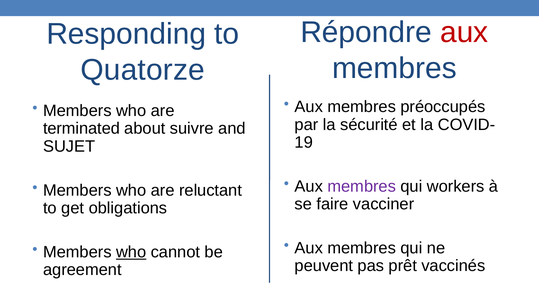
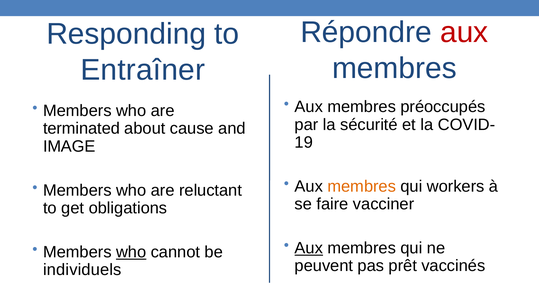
Quatorze: Quatorze -> Entraîner (143, 70)
suivre: suivre -> cause (192, 129)
SUJET: SUJET -> IMAGE (69, 146)
membres colour: purple -> orange (362, 186)
Aux underline: none -> present (309, 248)
agreement: agreement -> individuels (82, 270)
